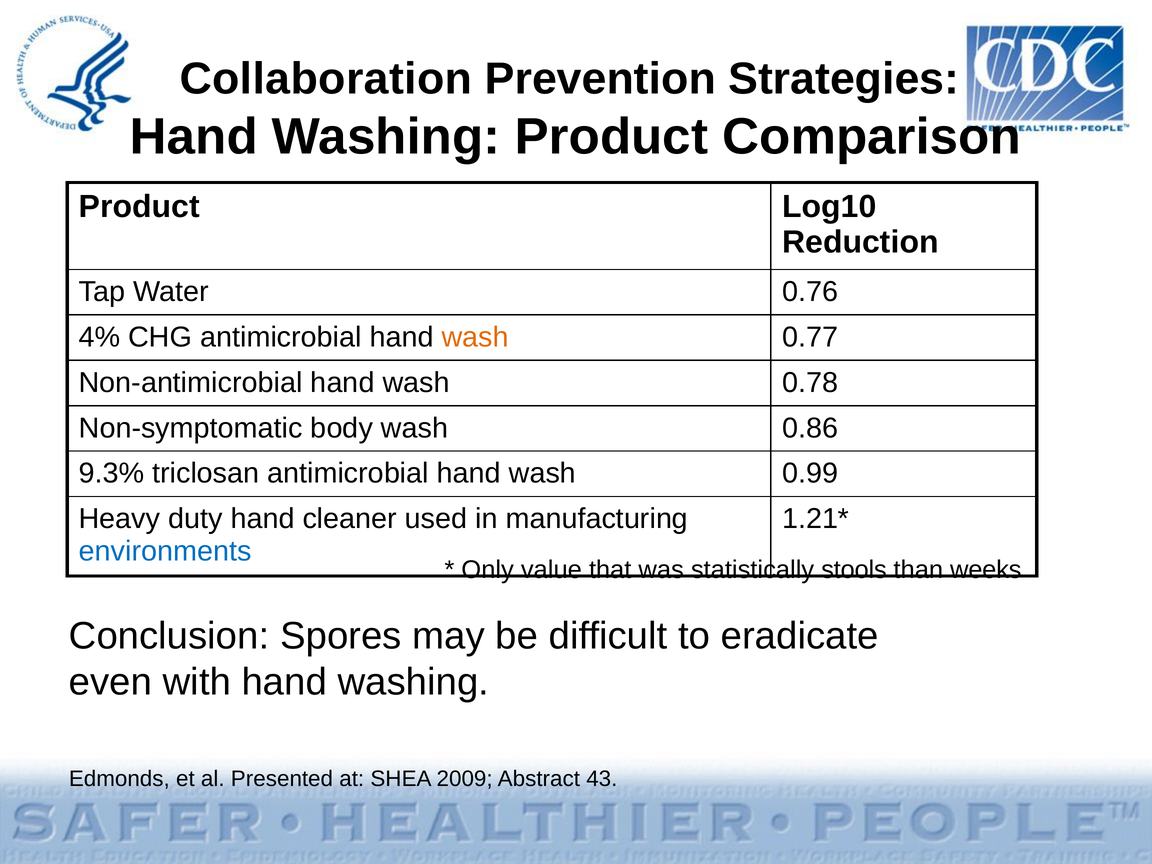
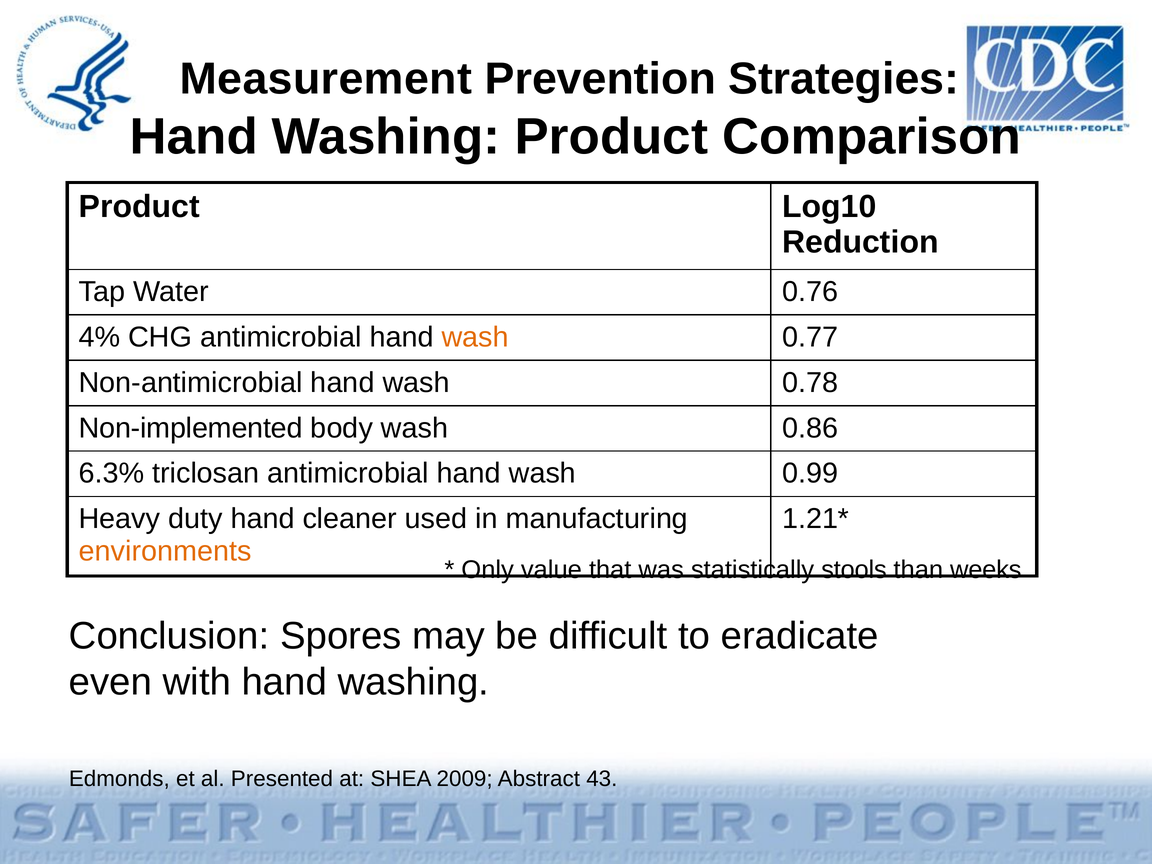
Collaboration: Collaboration -> Measurement (326, 79)
Non-symptomatic: Non-symptomatic -> Non-implemented (191, 428)
9.3%: 9.3% -> 6.3% (112, 473)
environments colour: blue -> orange (165, 551)
